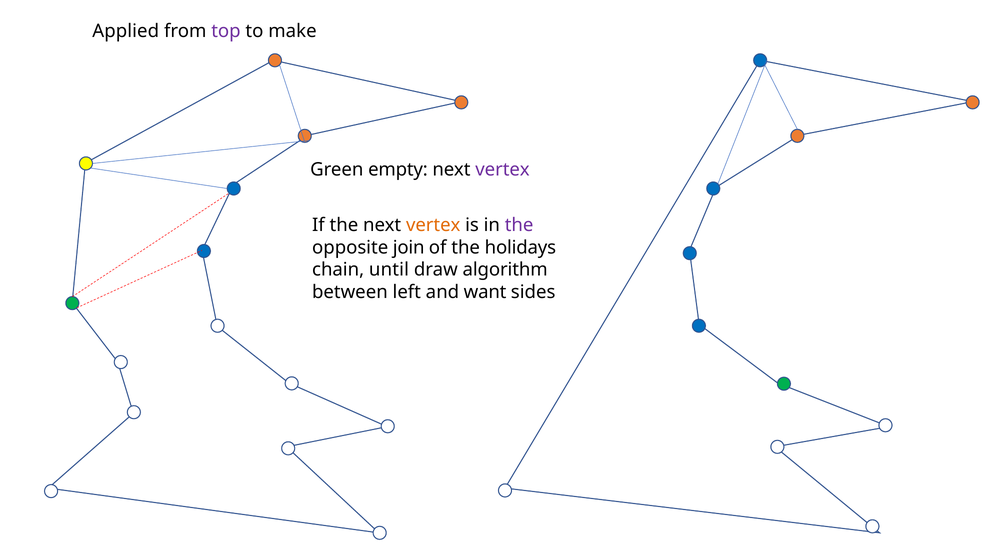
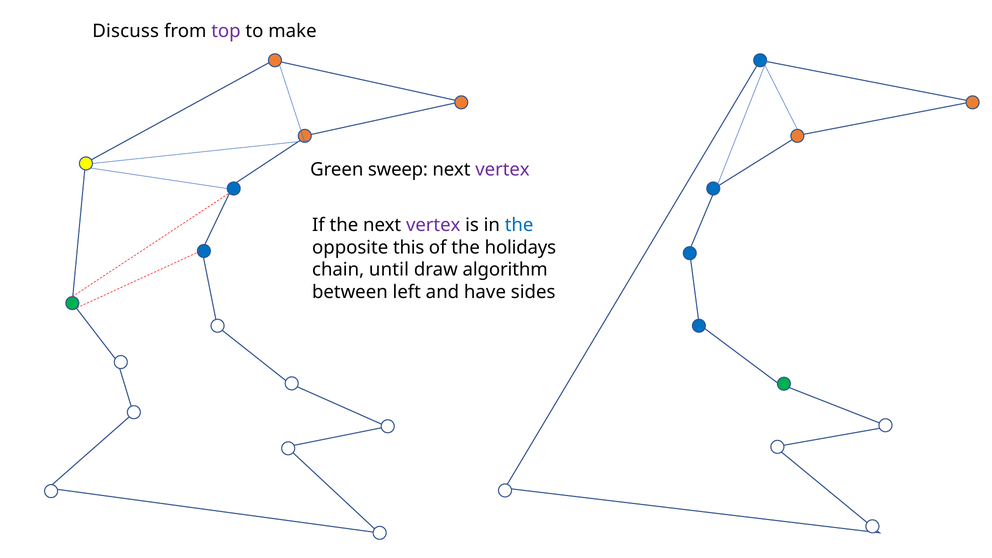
Applied: Applied -> Discuss (126, 31)
empty: empty -> sweep (398, 170)
vertex colour: orange -> purple (433, 225)
the colour: purple -> blue (519, 225)
join: join -> this (409, 247)
want: want -> have (485, 292)
